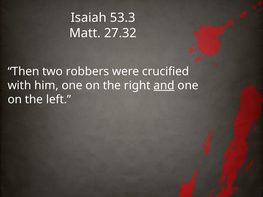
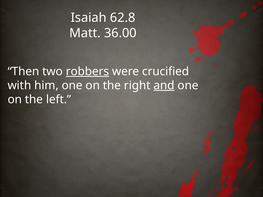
53.3: 53.3 -> 62.8 (123, 18)
27.32: 27.32 -> 36.00 (120, 33)
robbers underline: none -> present (87, 71)
